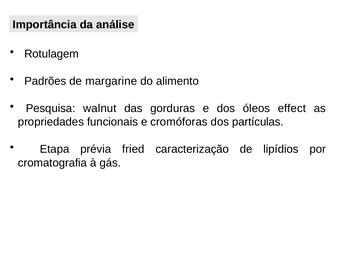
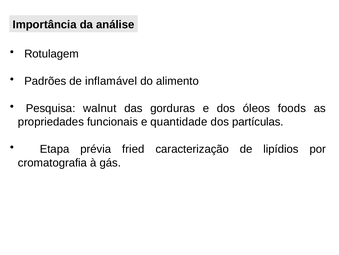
margarine: margarine -> inflamável (111, 81)
effect: effect -> foods (292, 108)
cromóforas: cromóforas -> quantidade (179, 122)
